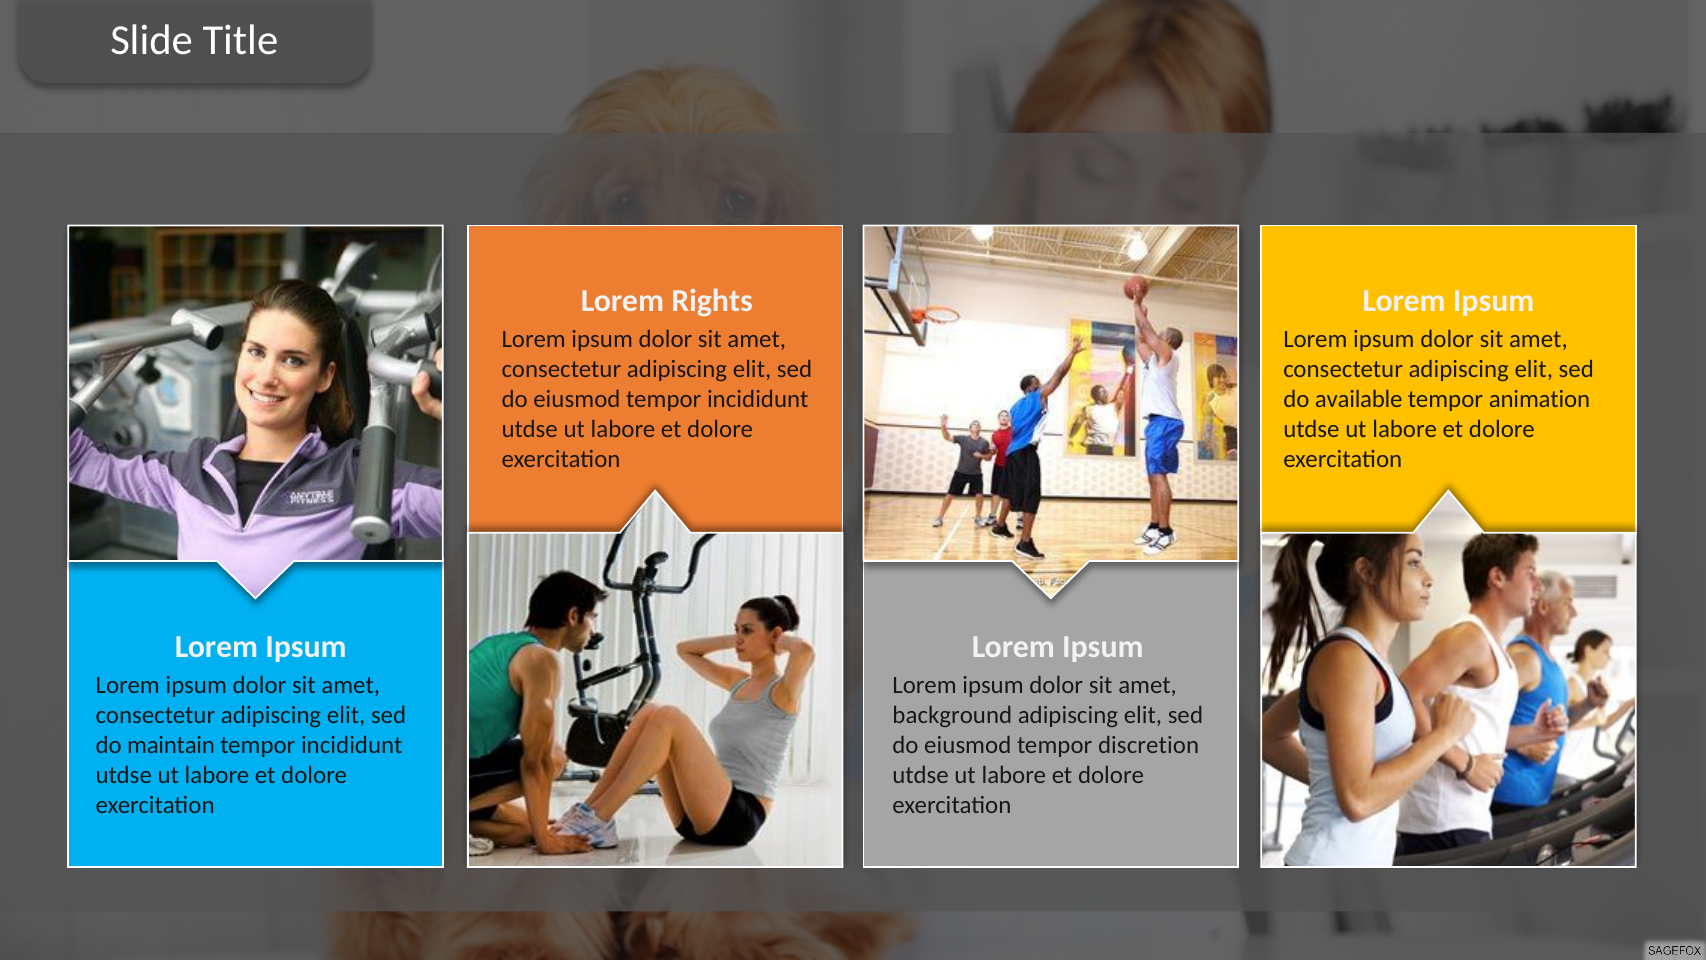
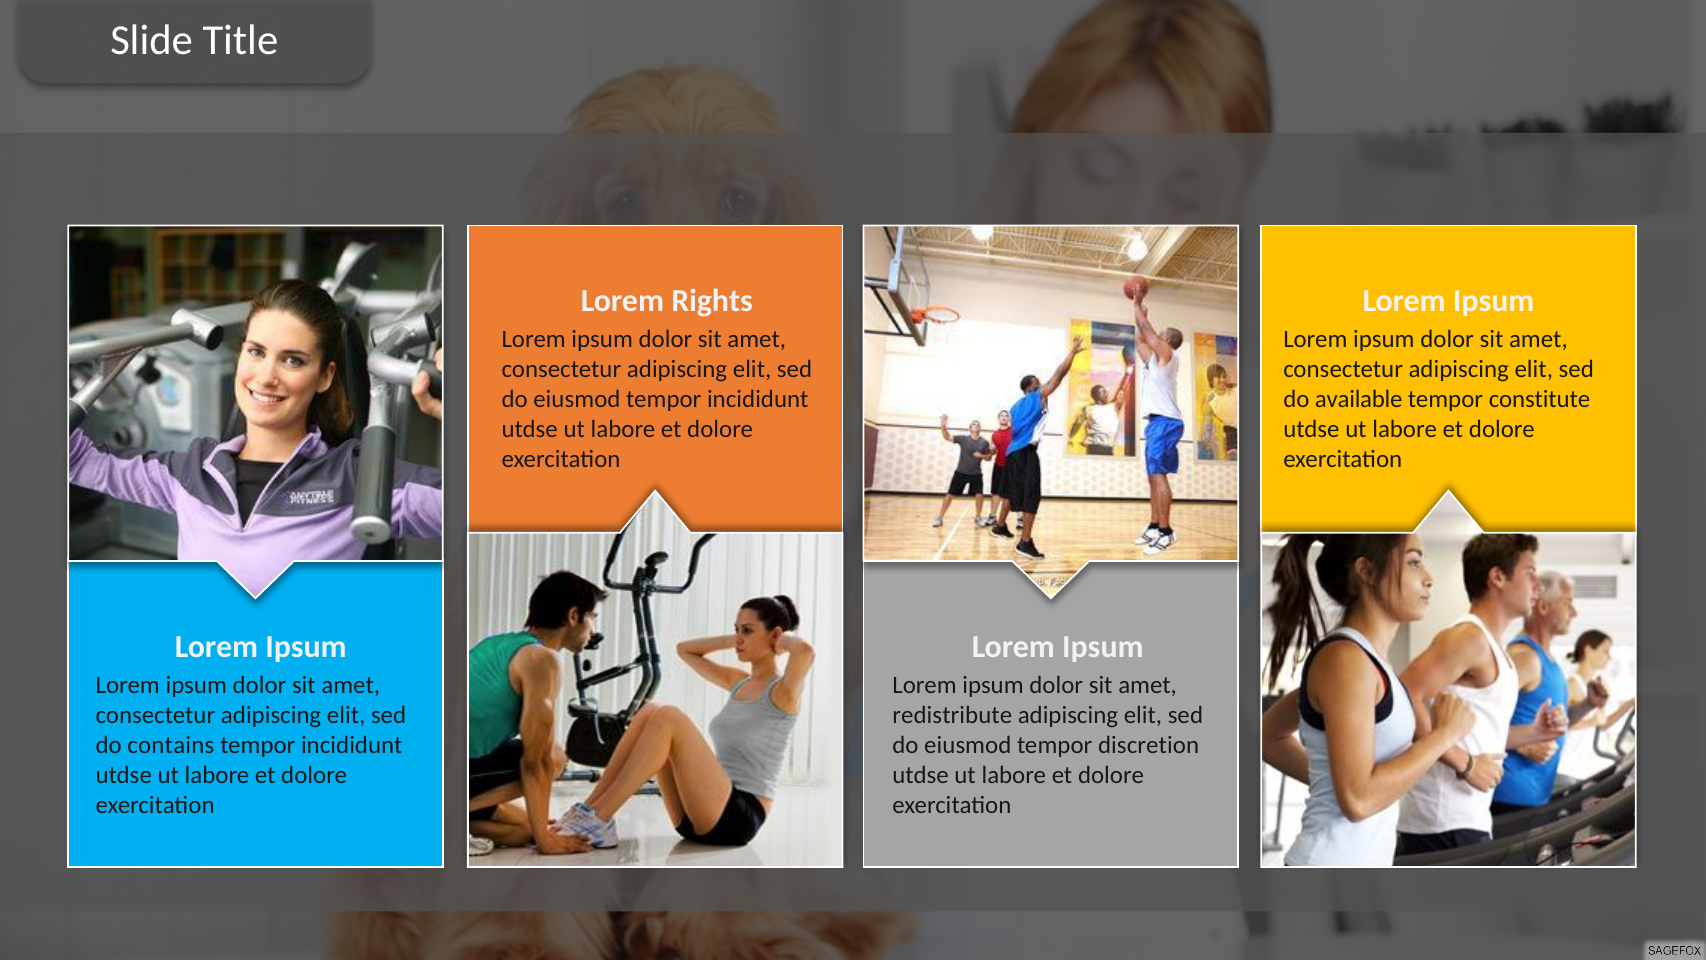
animation: animation -> constitute (1539, 399)
background: background -> redistribute (952, 715)
maintain: maintain -> contains (171, 745)
